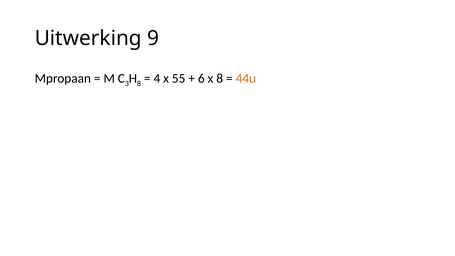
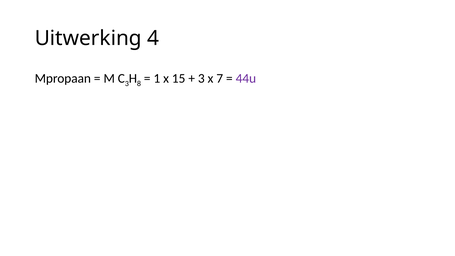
9: 9 -> 4 (153, 38)
4: 4 -> 1 (157, 78)
55: 55 -> 15 (179, 78)
6: 6 -> 3 (201, 78)
x 8: 8 -> 7 (220, 78)
44u colour: orange -> purple (246, 78)
